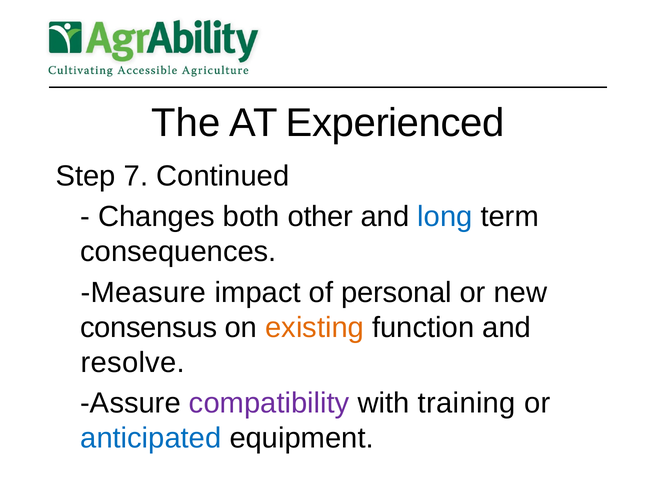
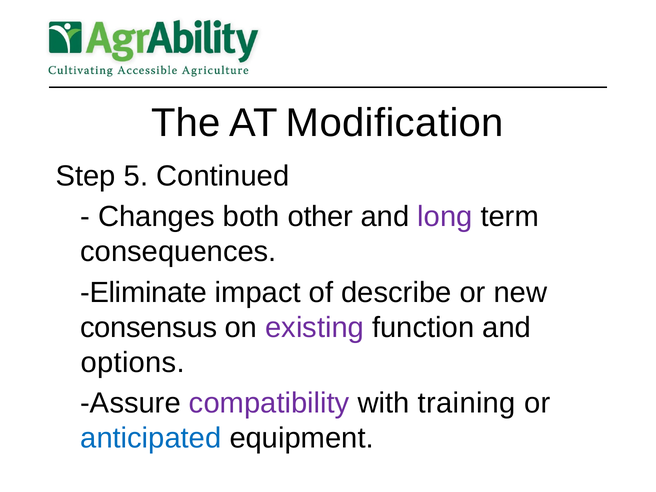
Experienced: Experienced -> Modification (395, 123)
7: 7 -> 5 (136, 176)
long colour: blue -> purple (445, 217)
Measure: Measure -> Eliminate (144, 293)
personal: personal -> describe (396, 293)
existing colour: orange -> purple (315, 328)
resolve: resolve -> options (133, 363)
